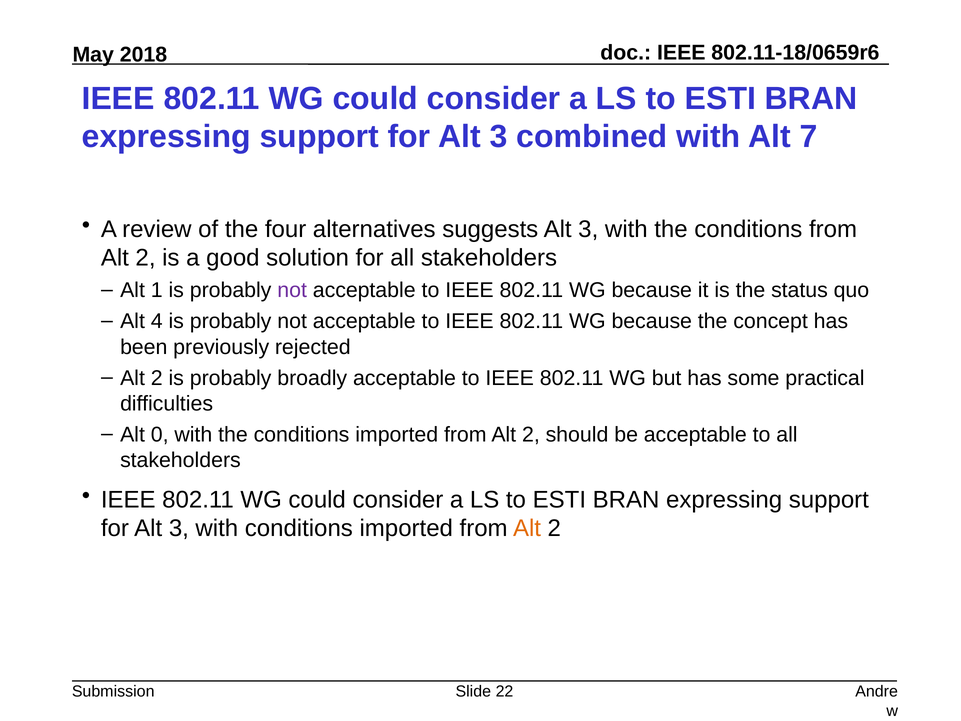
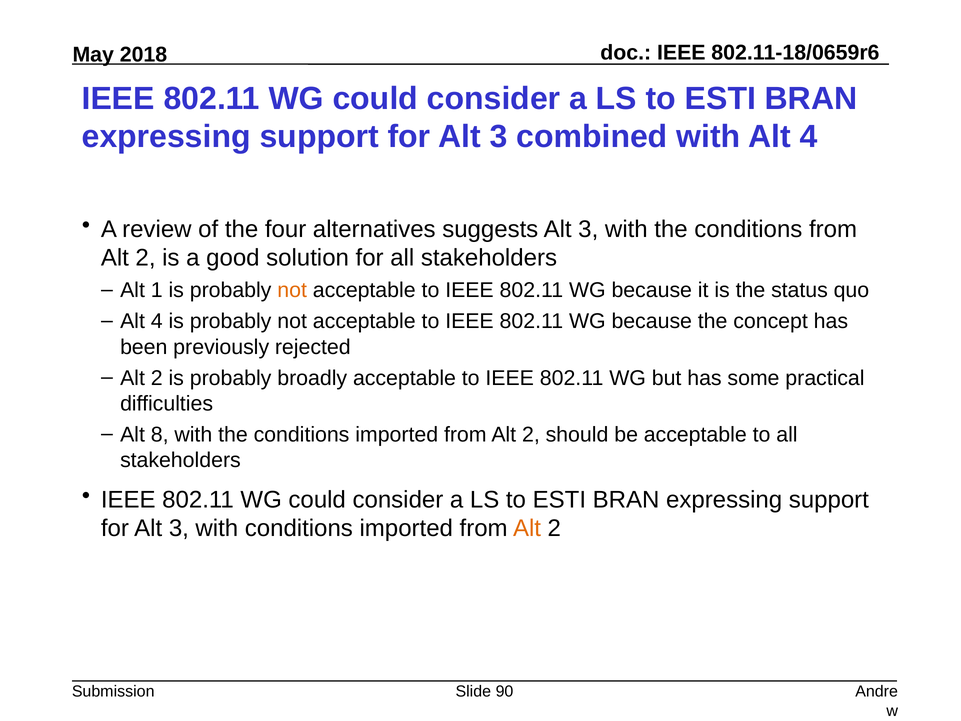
with Alt 7: 7 -> 4 (809, 137)
not colour: purple -> orange (292, 290)
0: 0 -> 8 (160, 434)
22: 22 -> 90 (505, 691)
